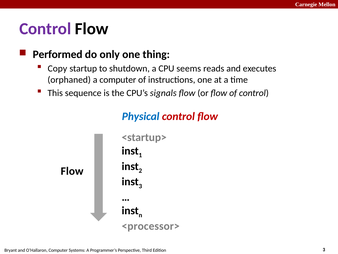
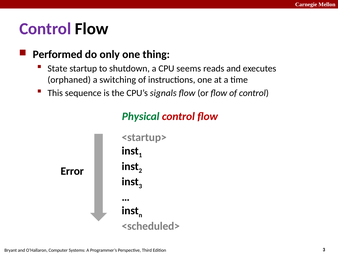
Copy: Copy -> State (57, 68)
a computer: computer -> switching (118, 80)
Physical colour: blue -> green (141, 116)
Flow: Flow -> Error (72, 171)
<processor>: <processor> -> <scheduled> (151, 226)
